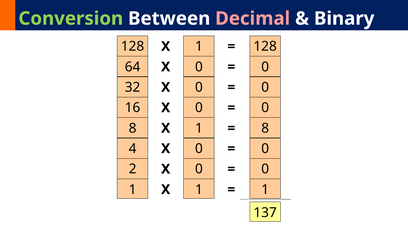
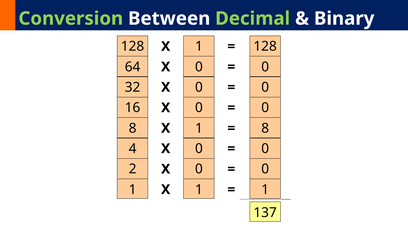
Decimal colour: pink -> light green (253, 18)
